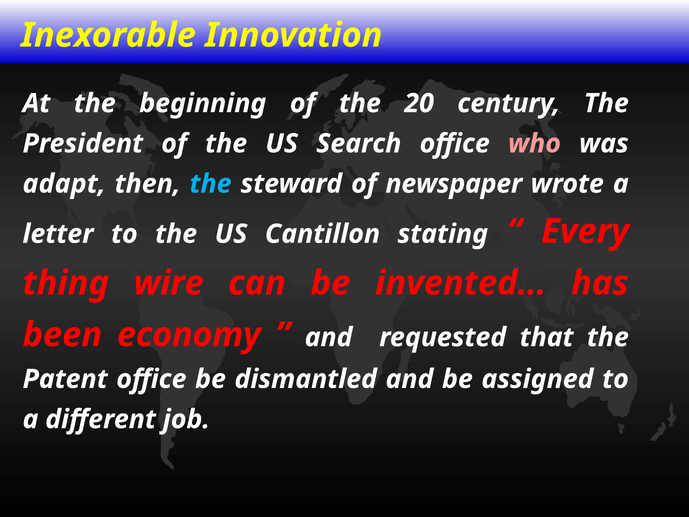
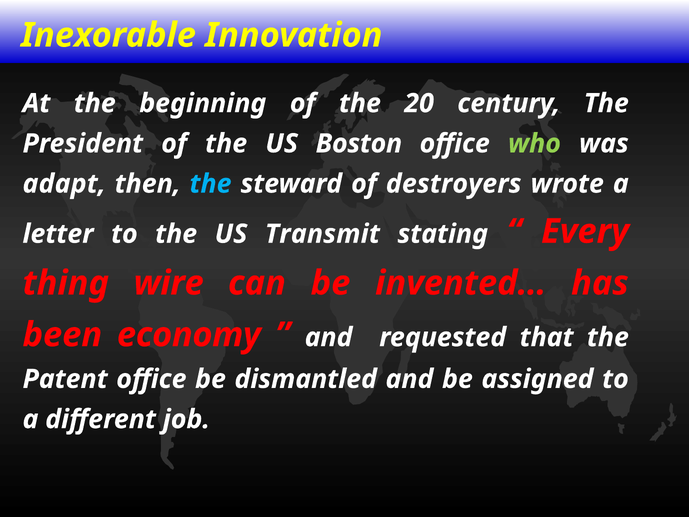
Search: Search -> Boston (359, 143)
who colour: pink -> light green (534, 143)
newspaper: newspaper -> destroyers (454, 184)
Cantillon: Cantillon -> Transmit (322, 234)
